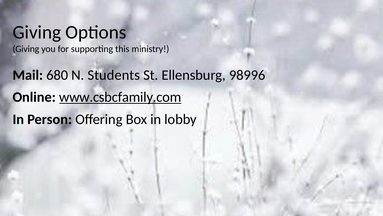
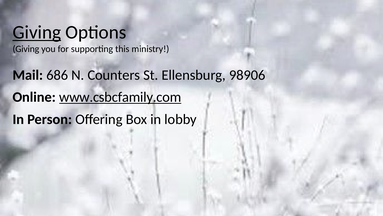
Giving underline: none -> present (37, 32)
680: 680 -> 686 (57, 75)
Students: Students -> Counters (114, 75)
98996: 98996 -> 98906 (247, 75)
